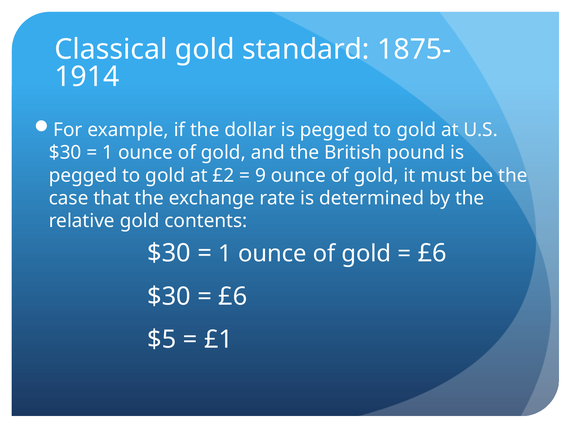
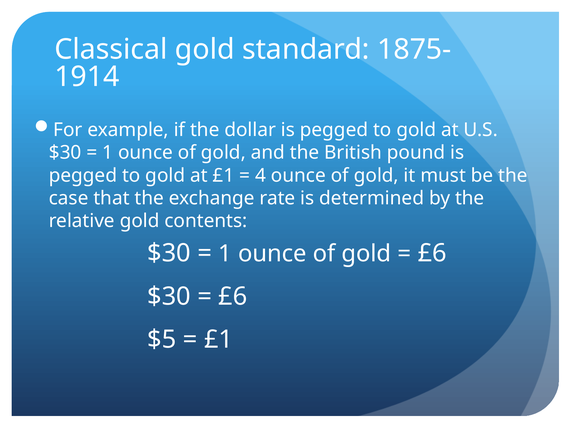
at £2: £2 -> £1 (223, 175)
9: 9 -> 4 (261, 175)
